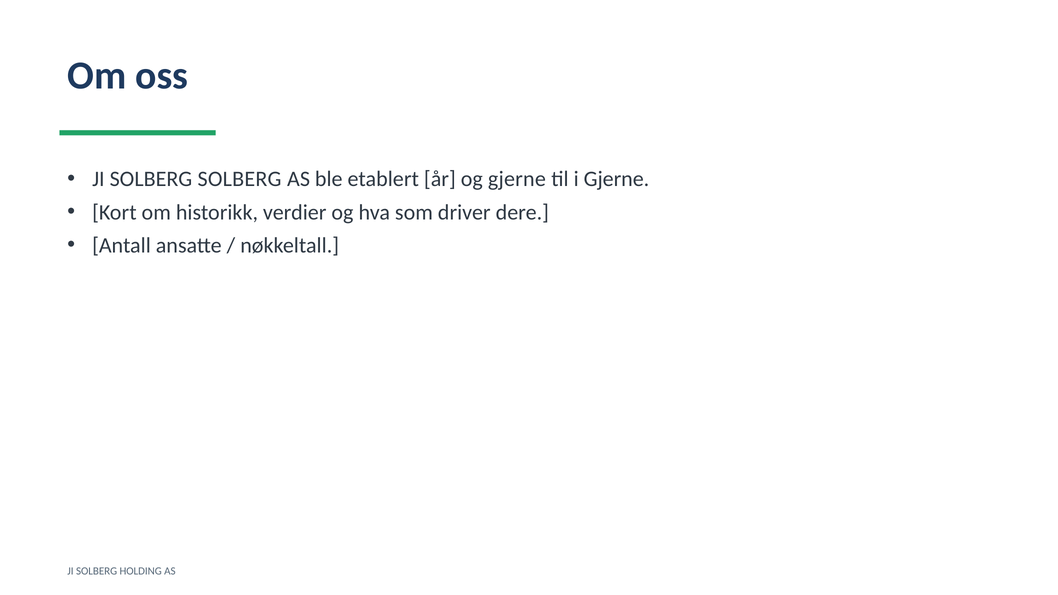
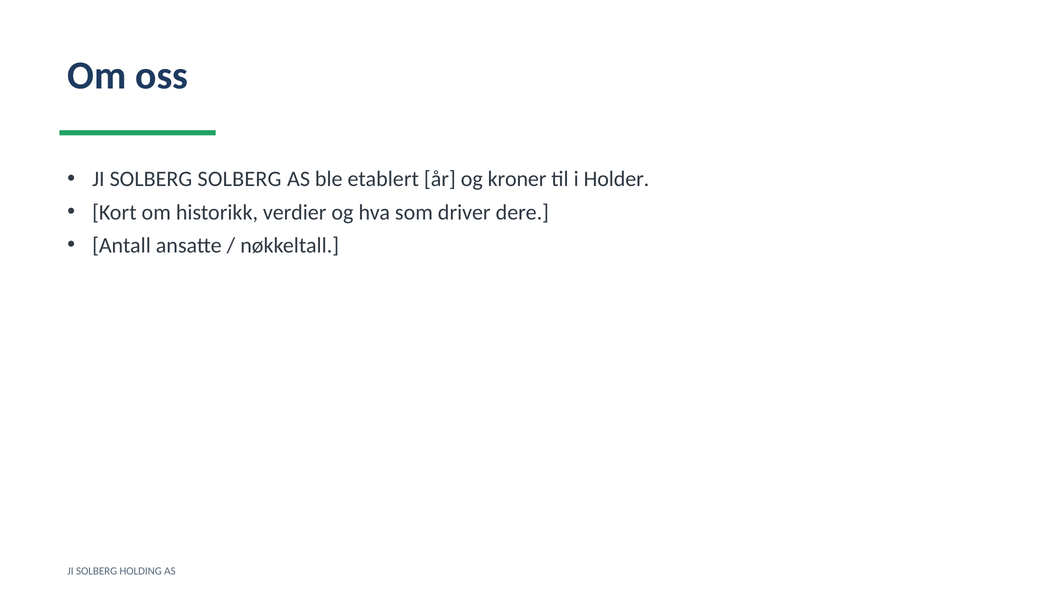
og gjerne: gjerne -> kroner (517, 179)
i Gjerne: Gjerne -> Holder (616, 179)
